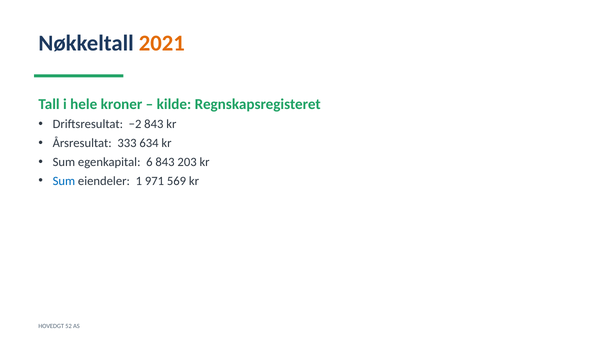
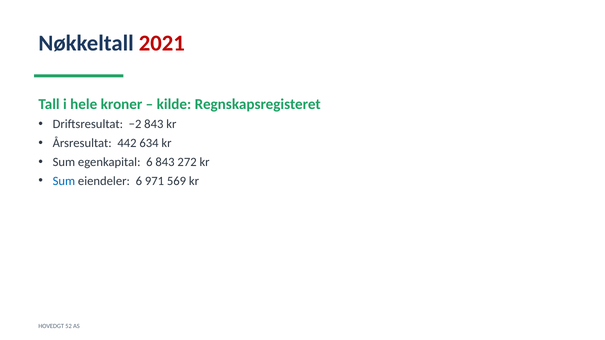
2021 colour: orange -> red (162, 43)
333: 333 -> 442 (127, 143)
203: 203 -> 272 (187, 162)
eiendeler 1: 1 -> 6 (139, 181)
